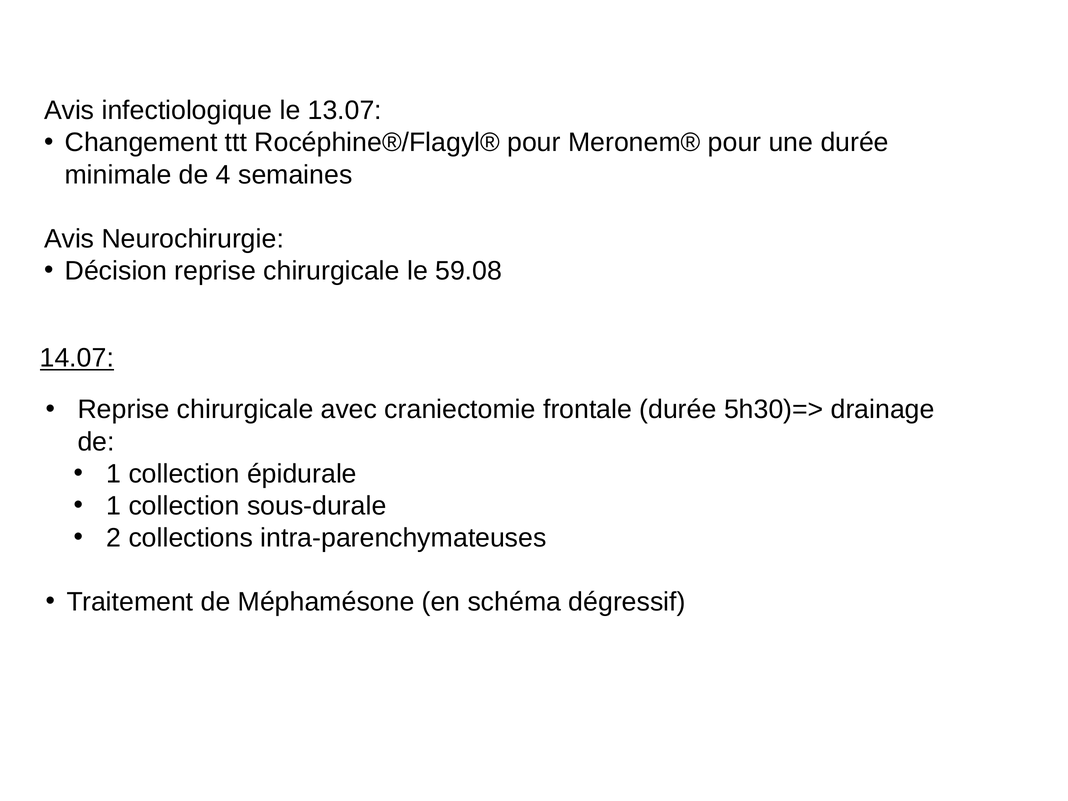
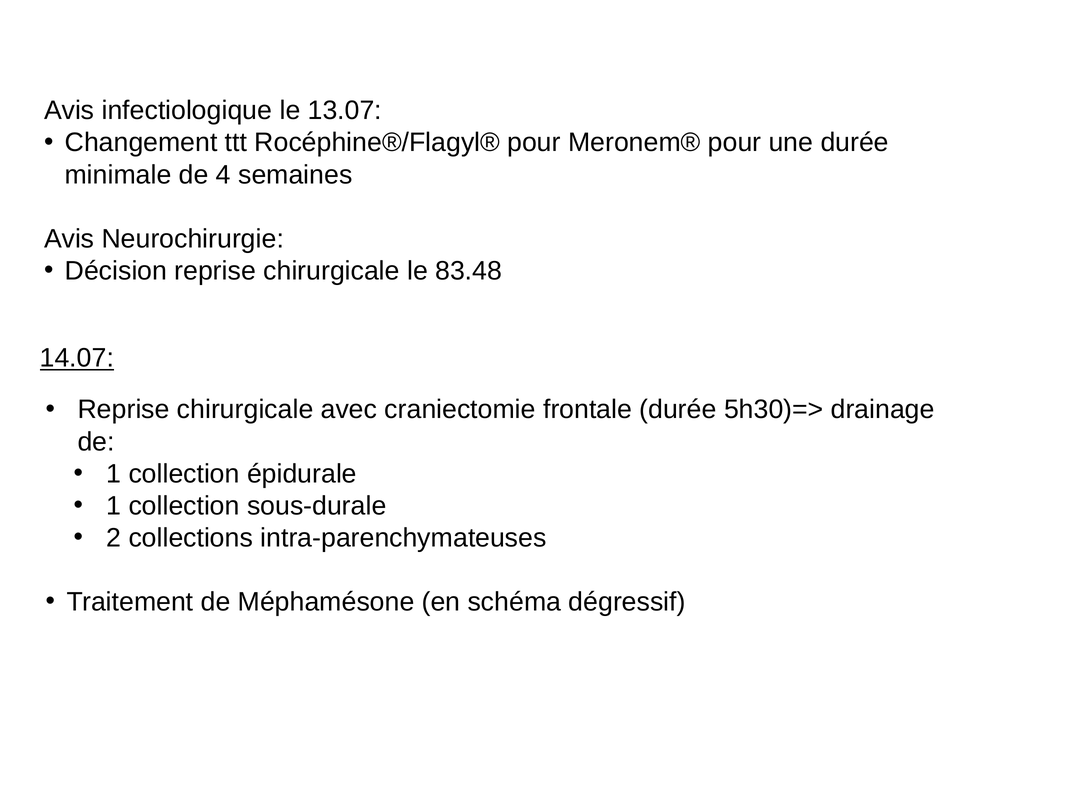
59.08: 59.08 -> 83.48 (469, 271)
